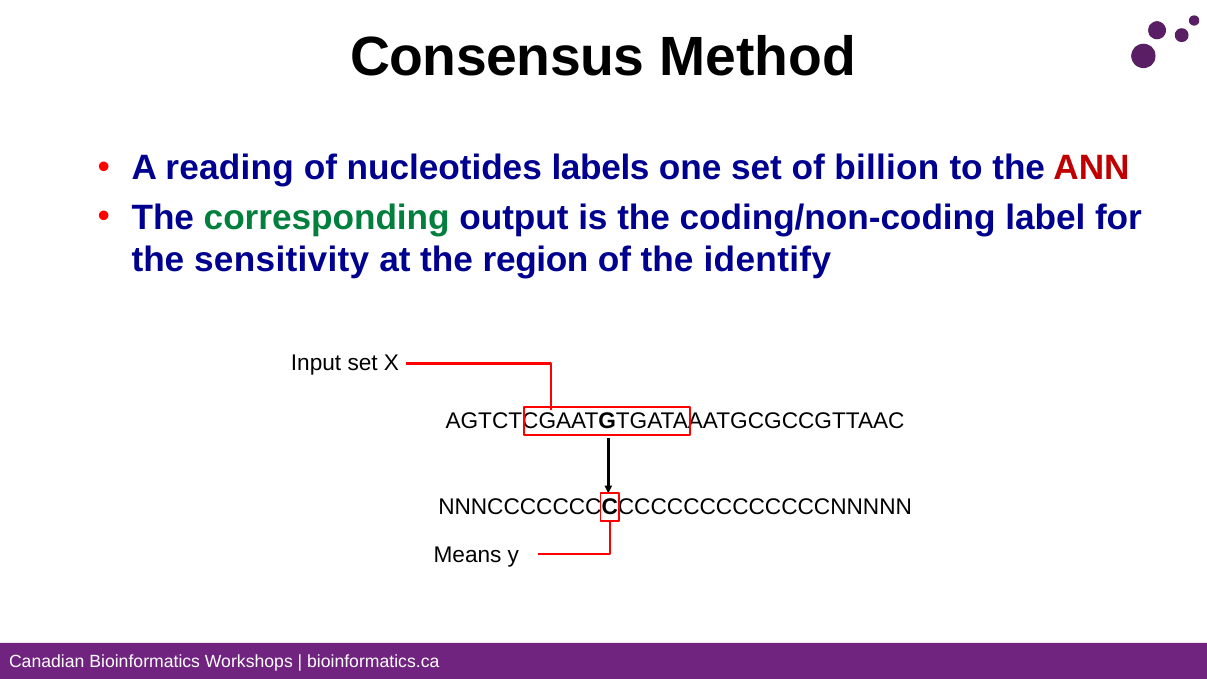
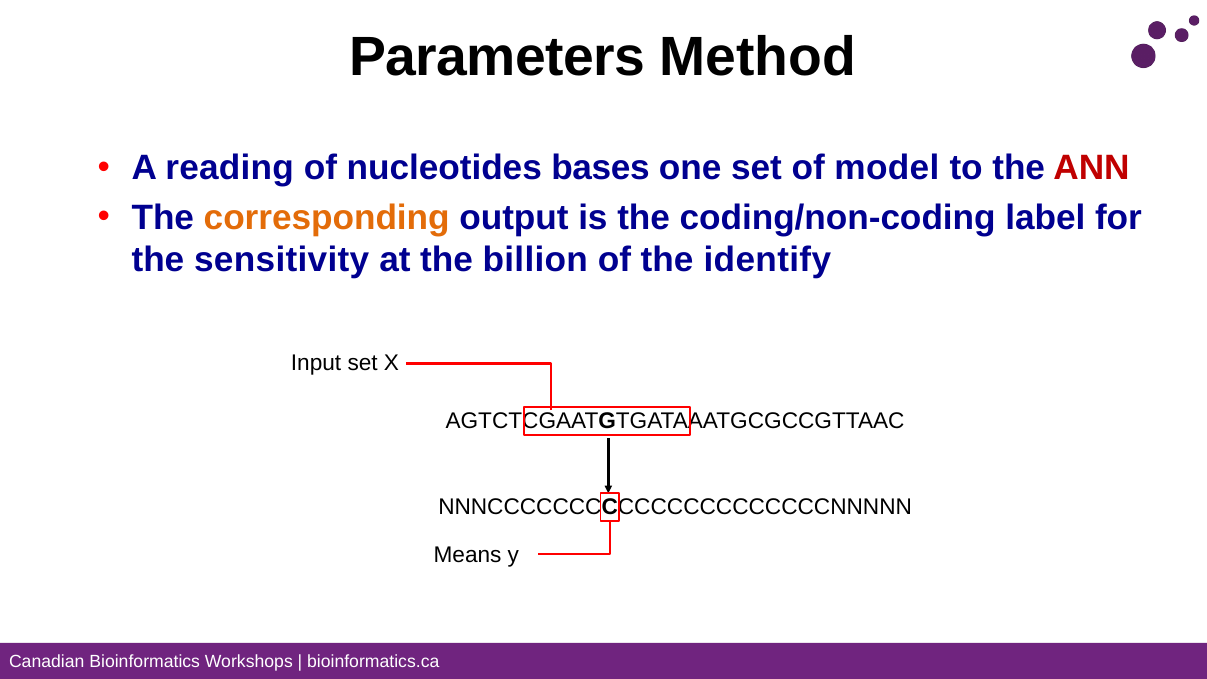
Consensus: Consensus -> Parameters (497, 57)
labels: labels -> bases (601, 168)
billion: billion -> model (887, 168)
corresponding colour: green -> orange (327, 218)
region: region -> billion (535, 260)
